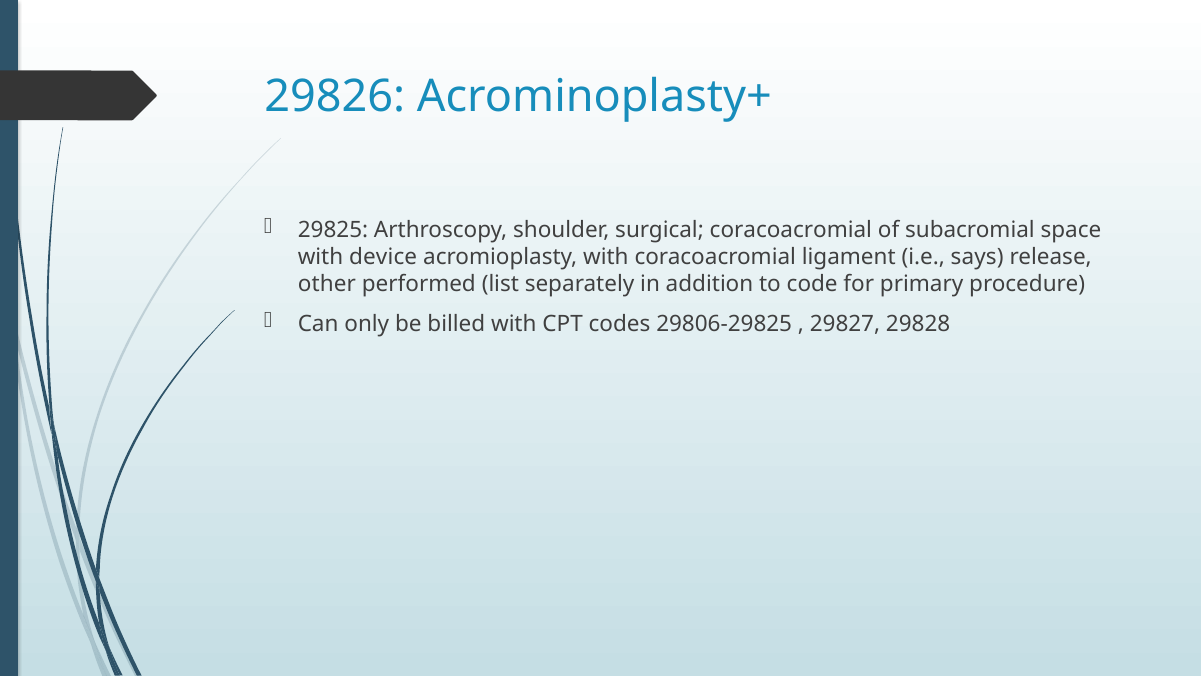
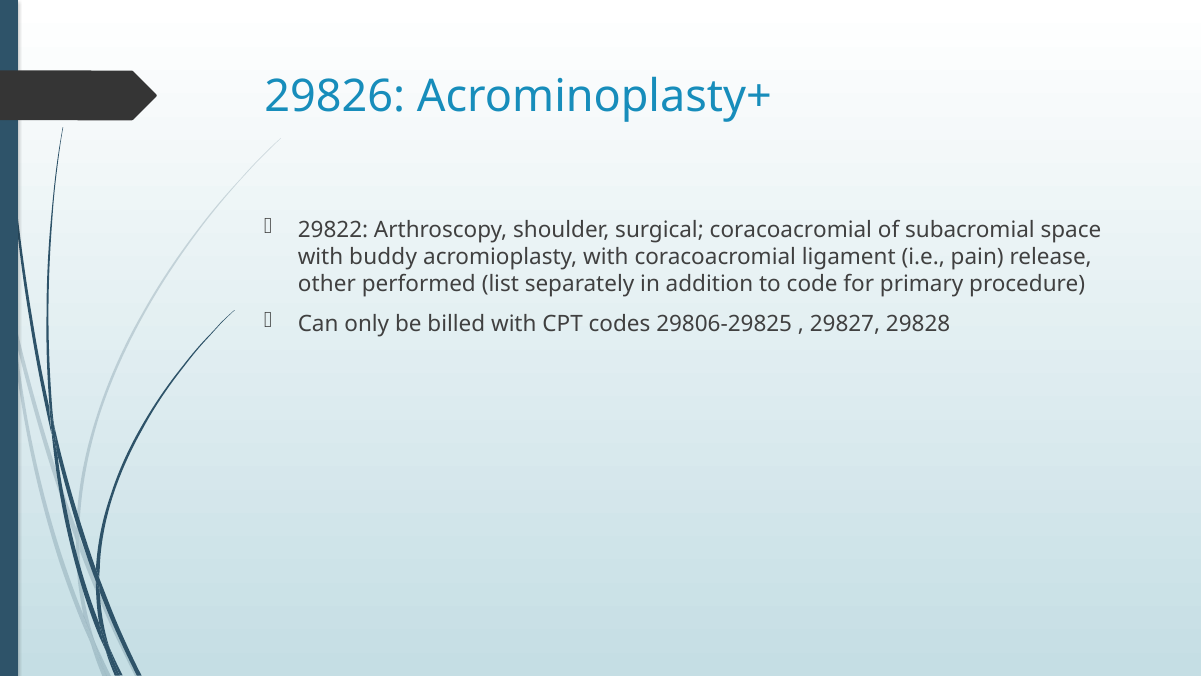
29825: 29825 -> 29822 (333, 230)
device: device -> buddy (383, 257)
says: says -> pain (977, 257)
